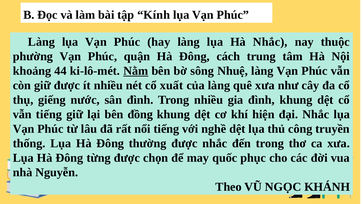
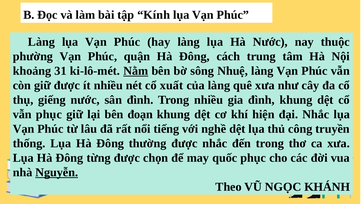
Hà Nhắc: Nhắc -> Nước (270, 42)
44: 44 -> 31 (61, 71)
vẫn tiếng: tiếng -> phục (49, 114)
đồng: đồng -> đoạn (140, 114)
Nguyễn underline: none -> present (57, 173)
